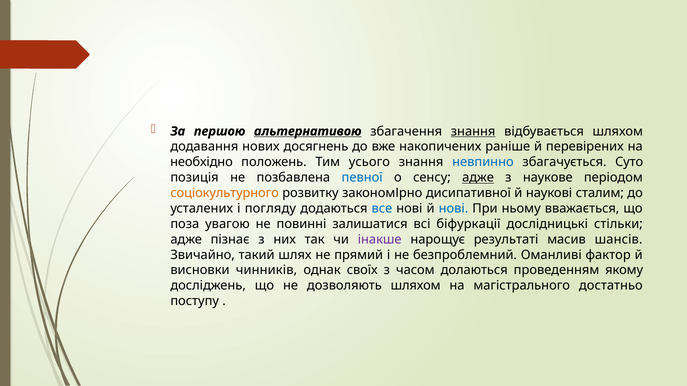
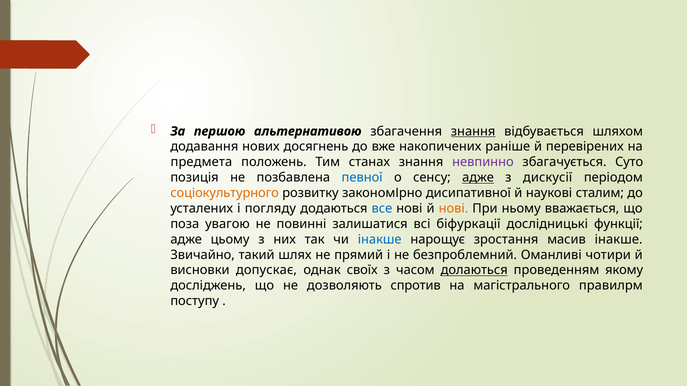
альтернативою underline: present -> none (308, 131)
необхідно: необхідно -> предмета (201, 162)
усього: усього -> станах (369, 162)
невпинно colour: blue -> purple (483, 162)
наукове: наукове -> дискусії (548, 178)
нові colour: blue -> orange (453, 209)
стільки: стільки -> функції (618, 224)
пізнає: пізнає -> цьому (230, 240)
інакше colour: purple -> blue (380, 240)
результаті: результаті -> зростання (506, 240)
масив шансів: шансів -> інакше (619, 240)
фактор: фактор -> чотири (608, 255)
чинників: чинників -> допускає (266, 271)
долаються underline: none -> present (474, 271)
дозволяють шляхом: шляхом -> спротив (416, 286)
достатньо: достатньо -> правилрм (611, 286)
